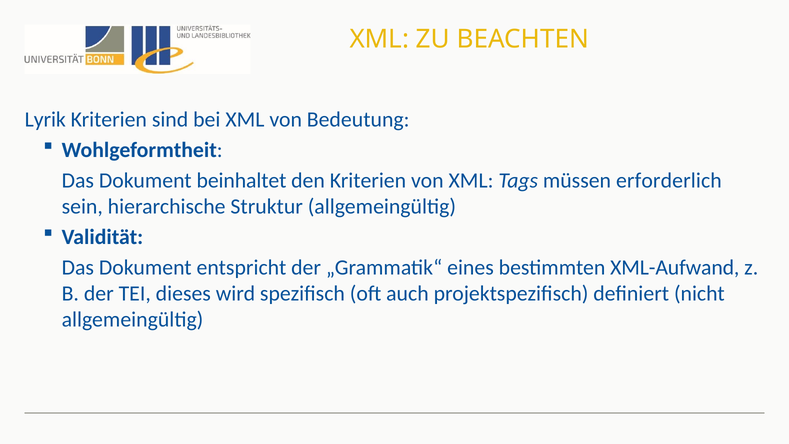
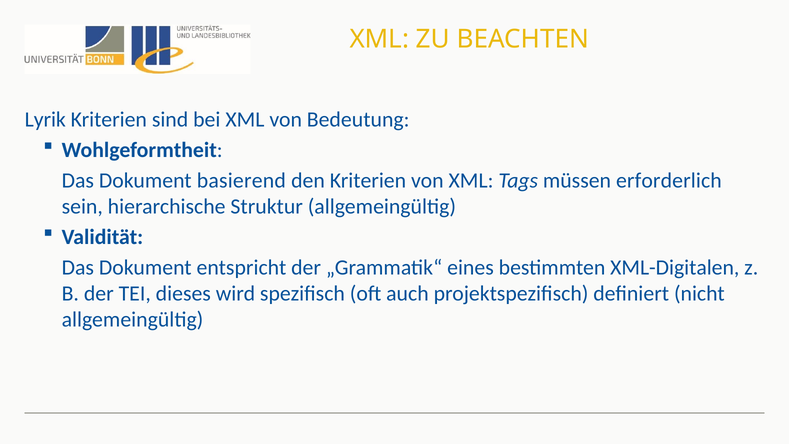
beinhaltet: beinhaltet -> basierend (241, 180)
XML-Aufwand: XML-Aufwand -> XML-Digitalen (675, 267)
